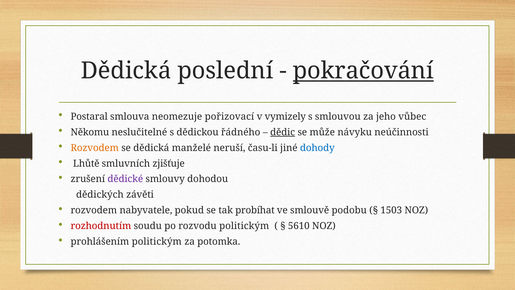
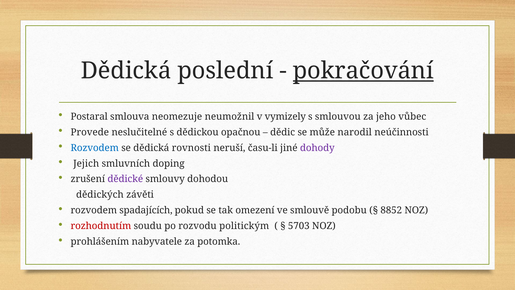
pořizovací: pořizovací -> neumožnil (229, 116)
Někomu: Někomu -> Provede (90, 132)
řádného: řádného -> opačnou (241, 132)
dědic underline: present -> none (283, 132)
návyku: návyku -> narodil (355, 132)
Rozvodem colour: orange -> blue (95, 148)
manželé: manželé -> rovnosti (191, 148)
dohody colour: blue -> purple (317, 148)
Lhůtě: Lhůtě -> Jejich (86, 163)
zjišťuje: zjišťuje -> doping (169, 163)
nabyvatele: nabyvatele -> spadajících (146, 210)
probíhat: probíhat -> omezení (255, 210)
1503: 1503 -> 8852 (391, 210)
5610: 5610 -> 5703 (299, 226)
prohlášením politickým: politickým -> nabyvatele (157, 241)
